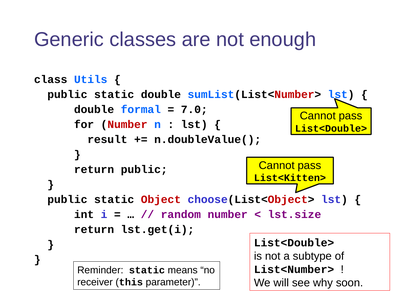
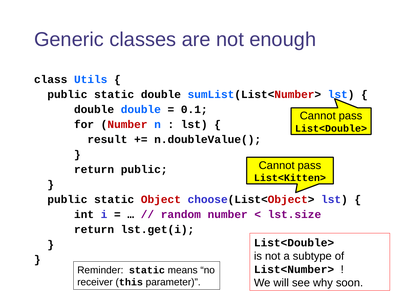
double formal: formal -> double (141, 109)
7.0: 7.0 -> 0.1 (194, 109)
